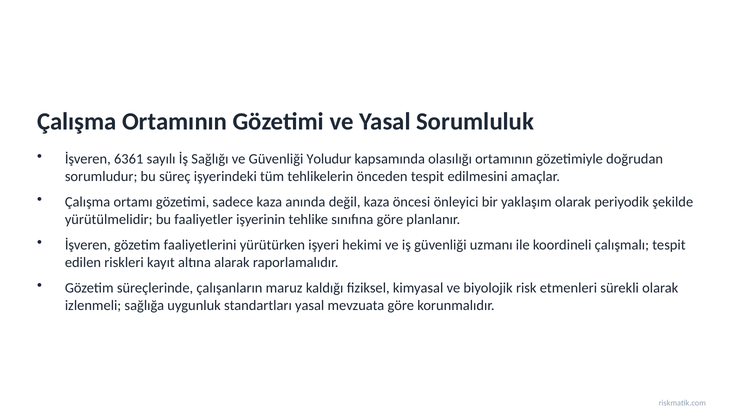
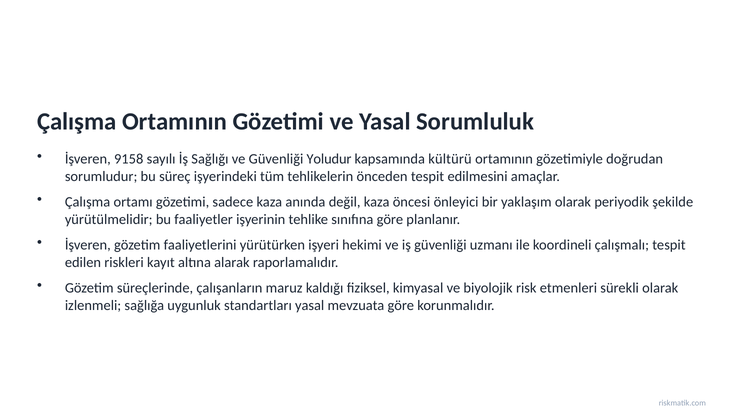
6361: 6361 -> 9158 (129, 159)
olasılığı: olasılığı -> kültürü (450, 159)
